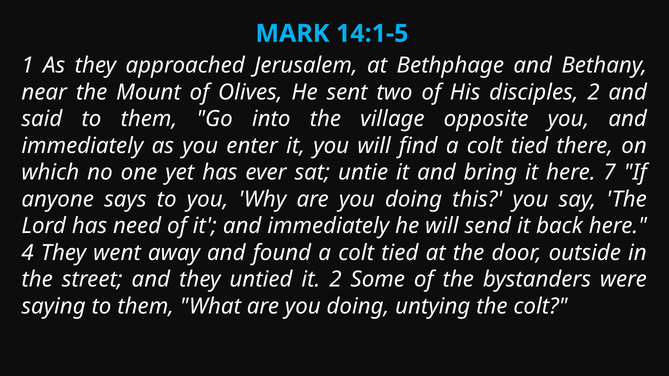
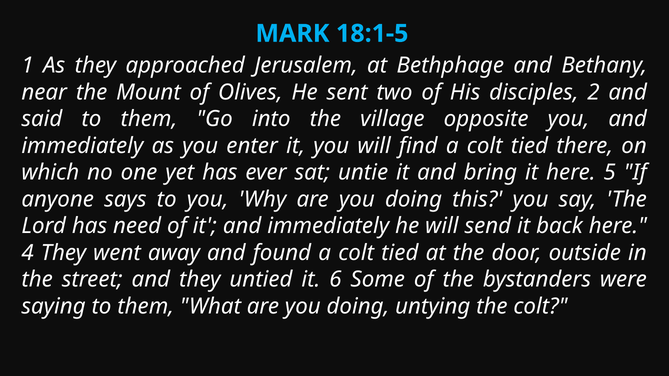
14:1-5: 14:1-5 -> 18:1-5 (372, 34)
7: 7 -> 5 (610, 173)
it 2: 2 -> 6 (335, 280)
